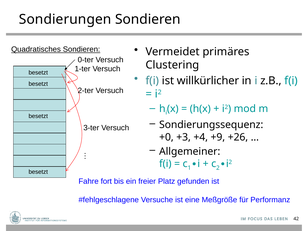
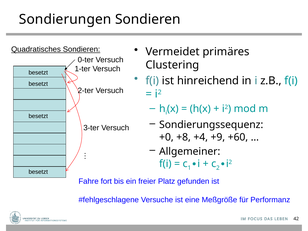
willkürlicher: willkürlicher -> hinreichend (208, 81)
+3: +3 -> +8 (184, 137)
+26: +26 -> +60 (238, 137)
